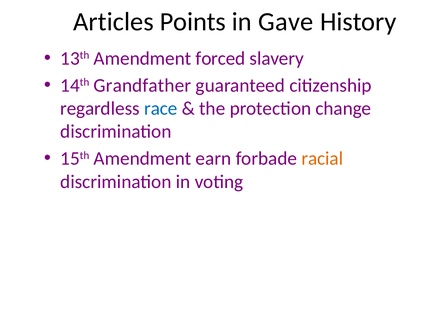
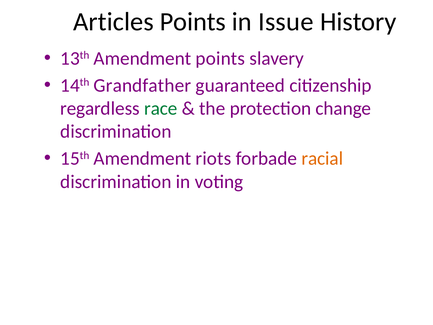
Gave: Gave -> Issue (286, 22)
Amendment forced: forced -> points (220, 58)
race colour: blue -> green (161, 108)
earn: earn -> riots (213, 158)
